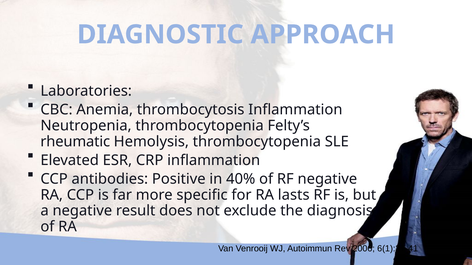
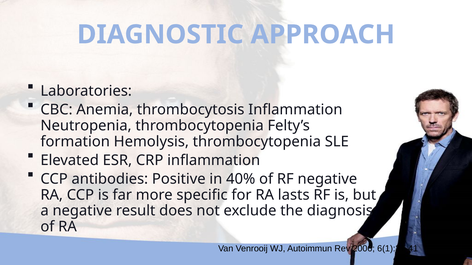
rheumatic: rheumatic -> formation (75, 142)
